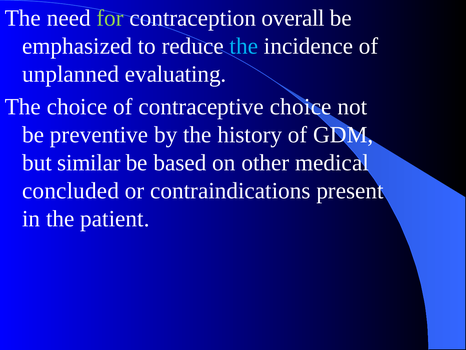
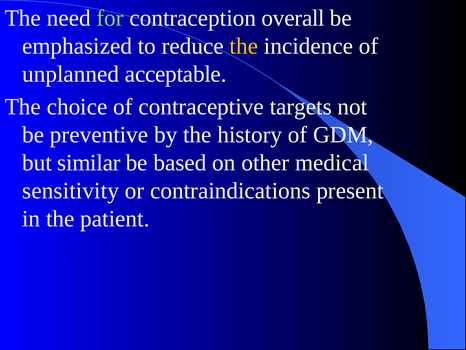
the colour: light blue -> yellow (244, 46)
evaluating: evaluating -> acceptable (176, 74)
contraceptive choice: choice -> targets (301, 106)
concluded: concluded -> sensitivity (71, 190)
